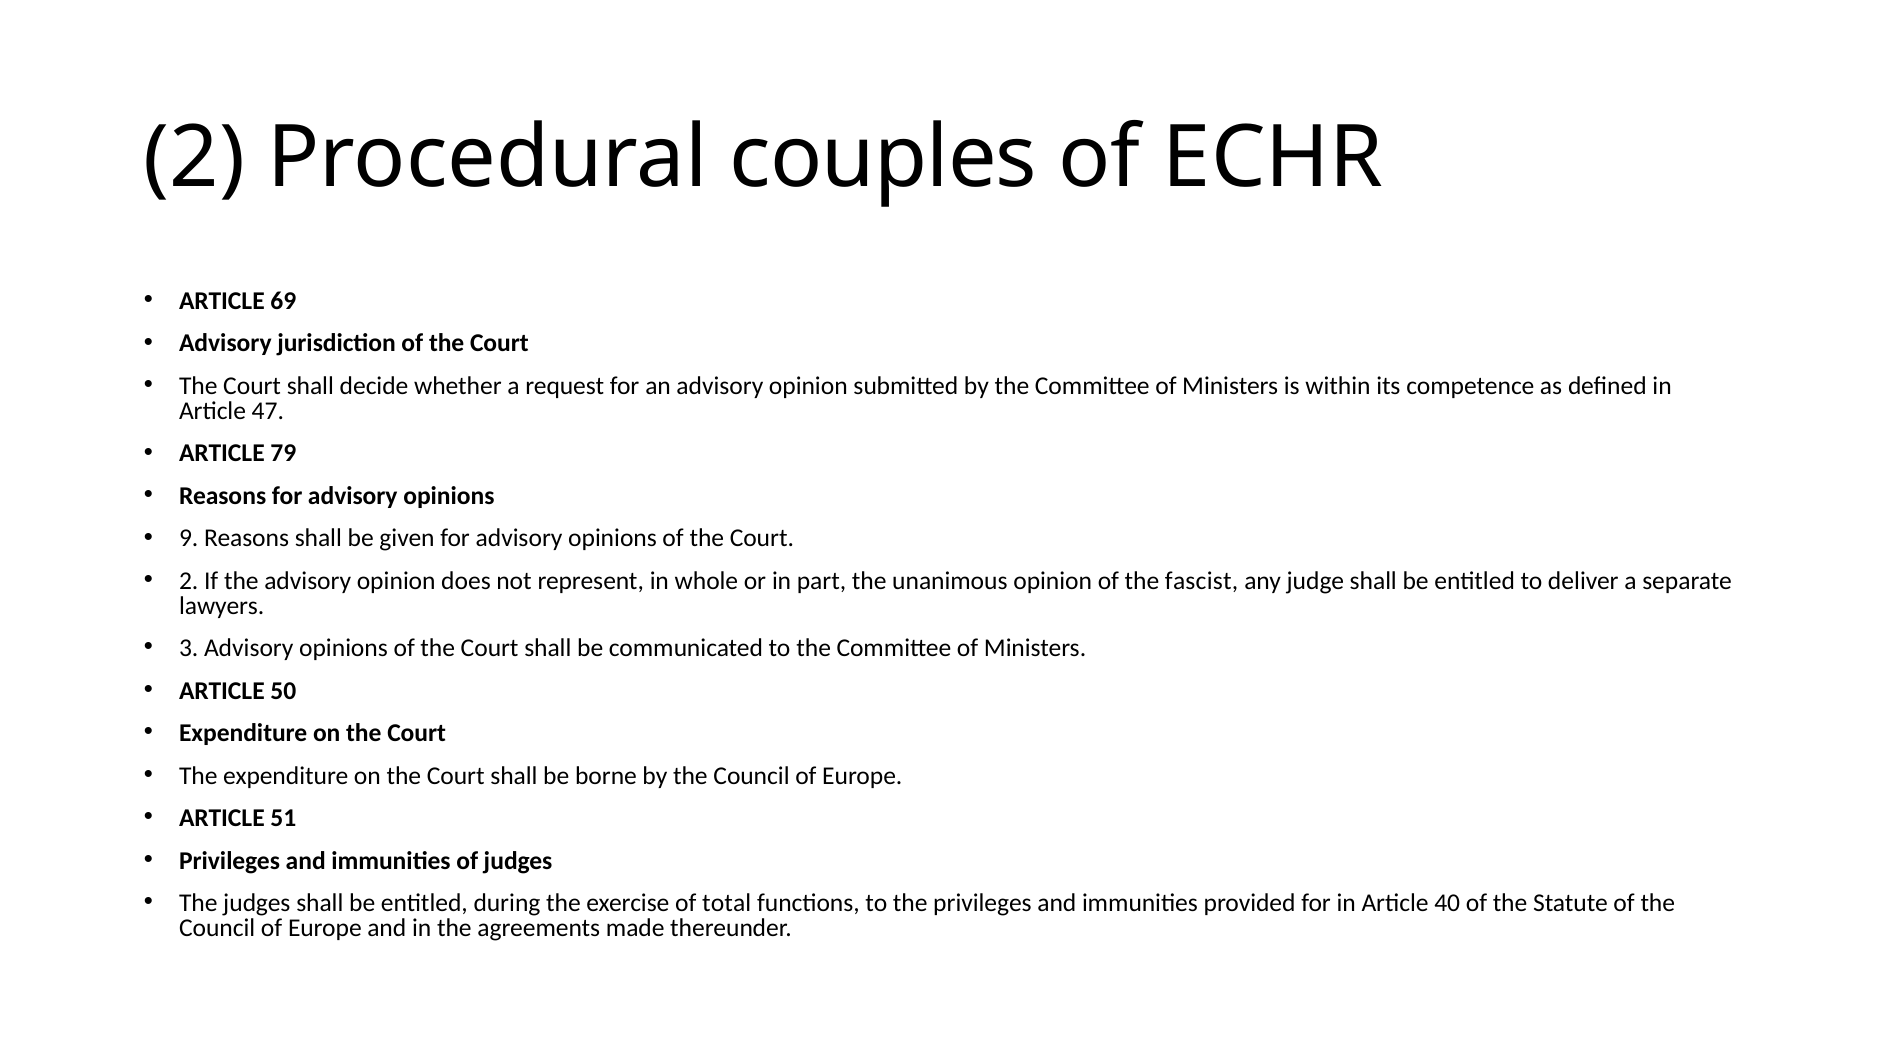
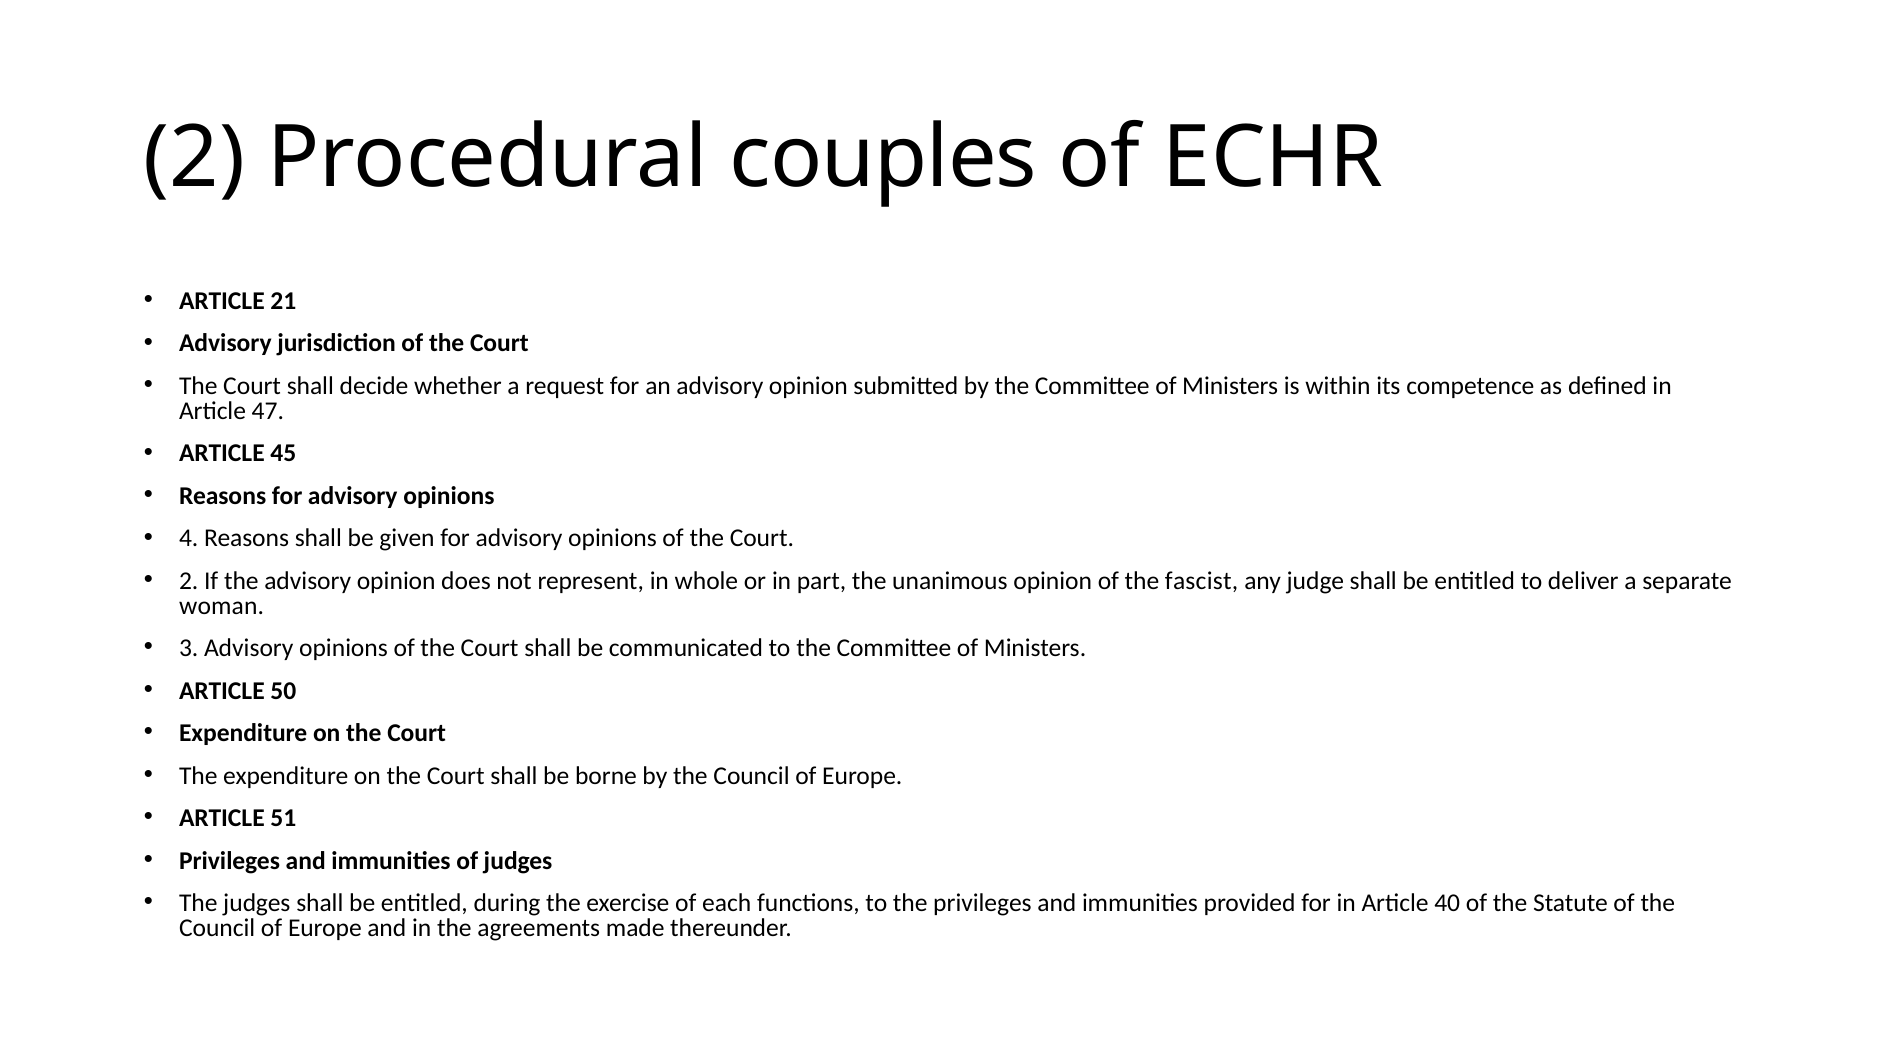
69: 69 -> 21 (283, 301)
79: 79 -> 45 (283, 453)
9: 9 -> 4 (189, 538)
lawyers: lawyers -> woman (222, 606)
total: total -> each (727, 903)
